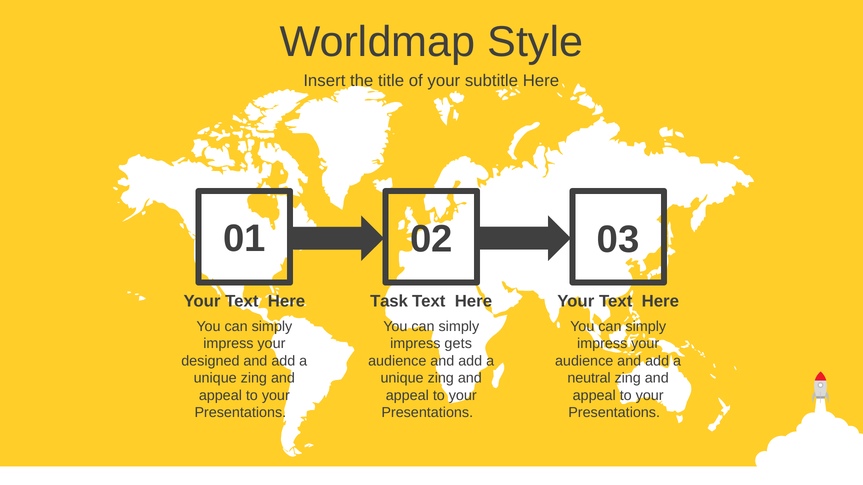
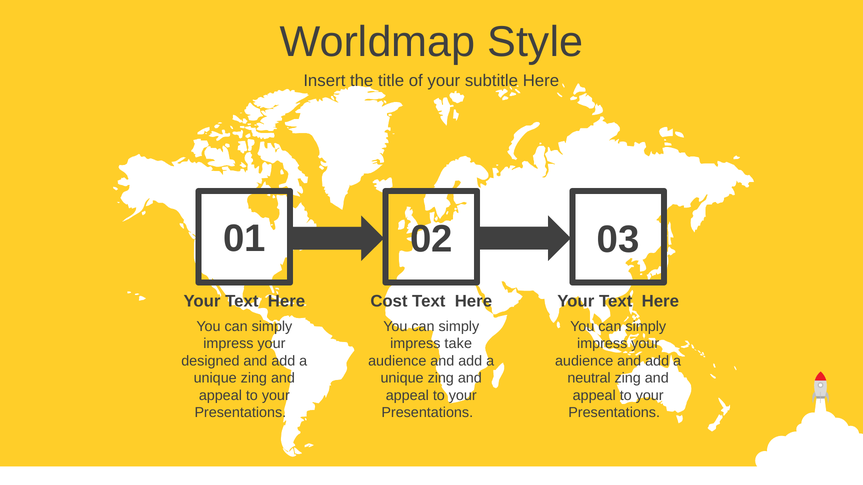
Task: Task -> Cost (389, 302)
gets: gets -> take (458, 344)
